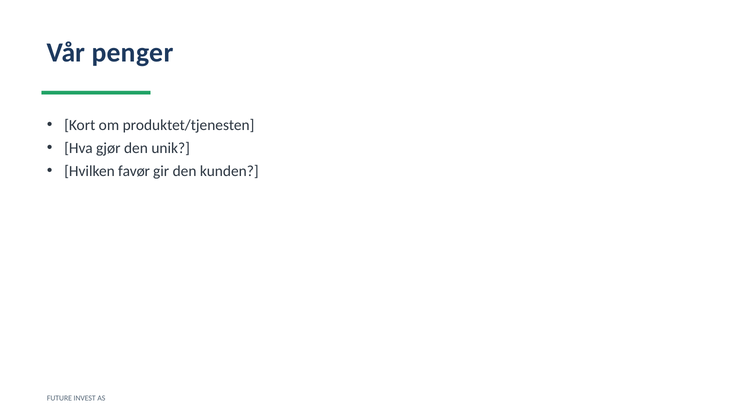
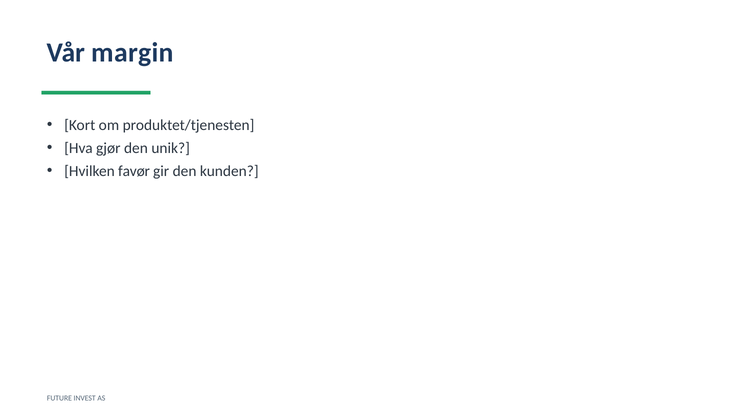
penger: penger -> margin (133, 53)
